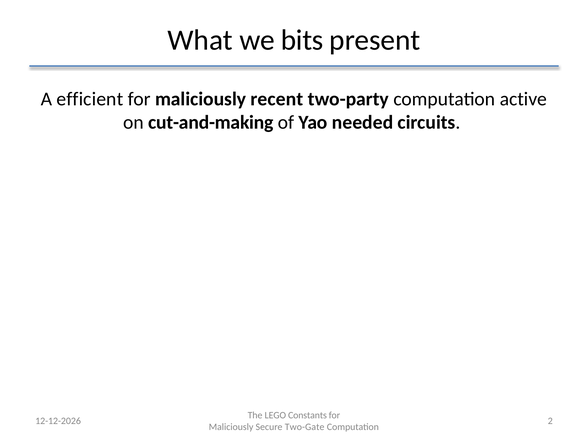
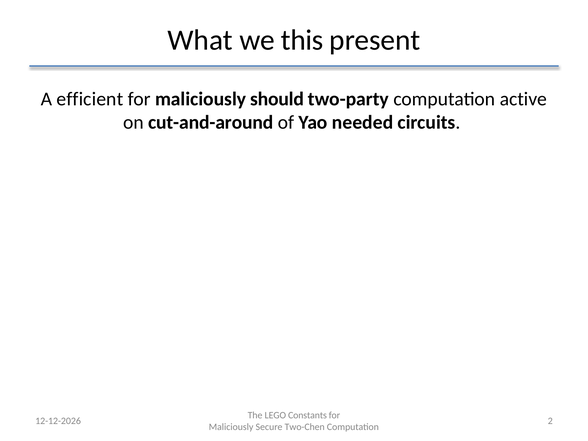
bits: bits -> this (302, 40)
recent: recent -> should (277, 99)
cut-and-making: cut-and-making -> cut-and-around (211, 122)
Two-Gate: Two-Gate -> Two-Chen (305, 427)
